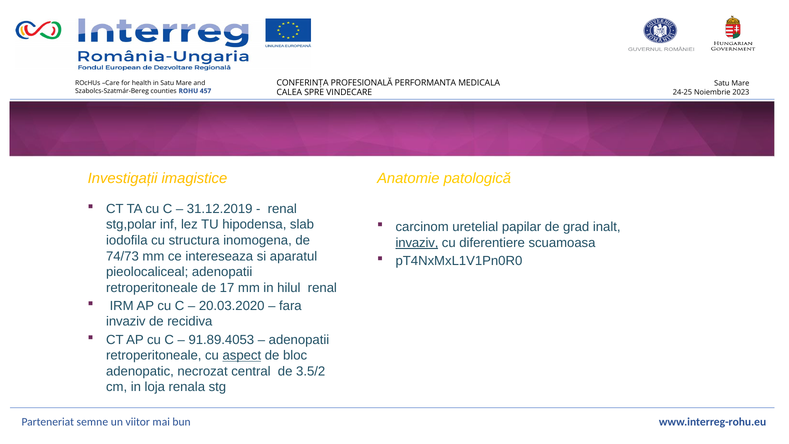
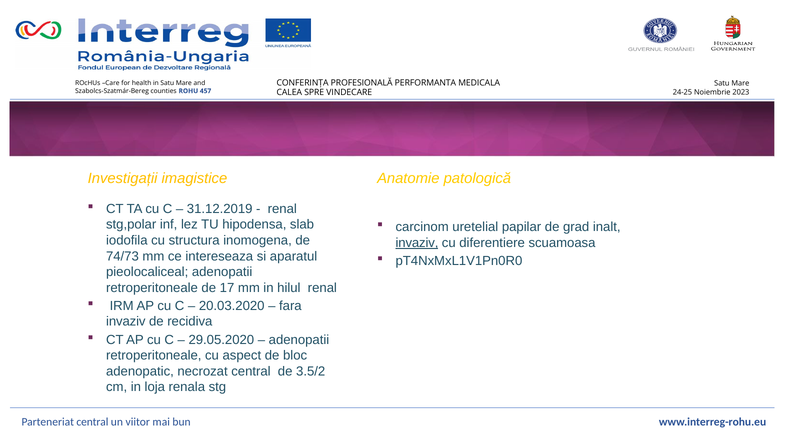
91.89.4053: 91.89.4053 -> 29.05.2020 (221, 340)
aspect underline: present -> none (242, 355)
Parteneriat semne: semne -> central (92, 422)
